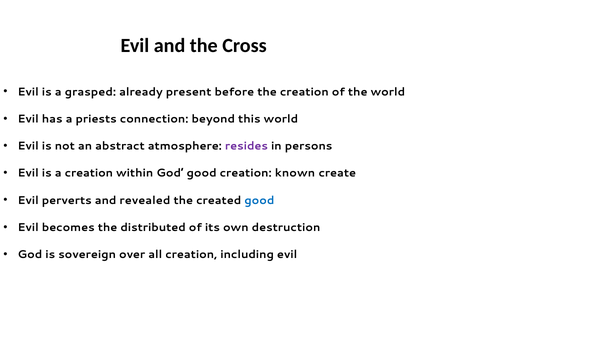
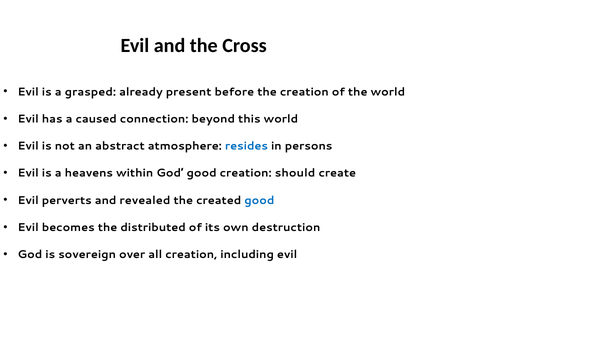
priests: priests -> caused (96, 119)
resides colour: purple -> blue (246, 146)
a creation: creation -> heavens (89, 173)
known: known -> should (295, 173)
